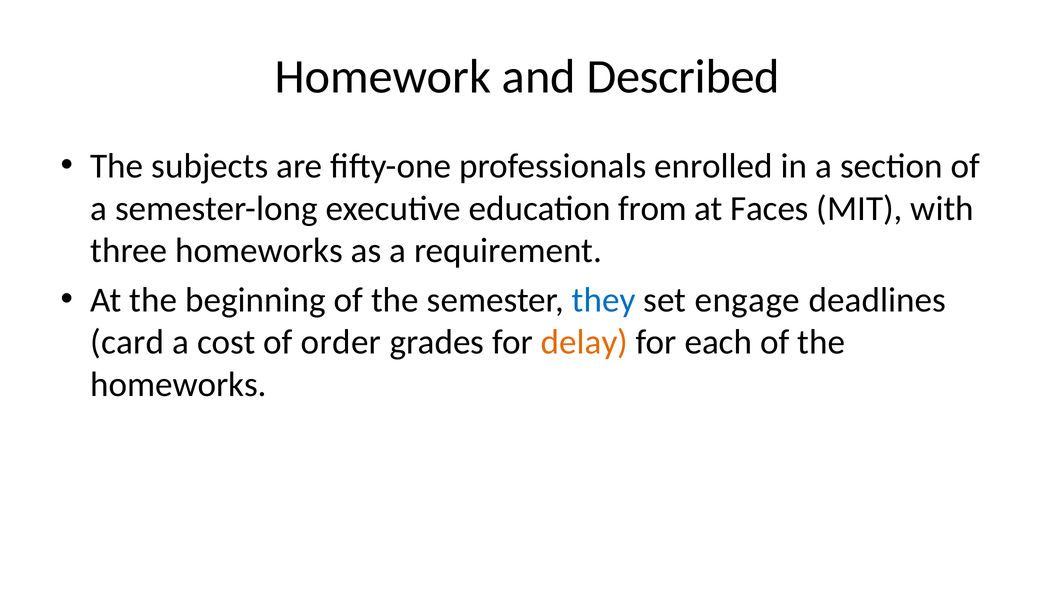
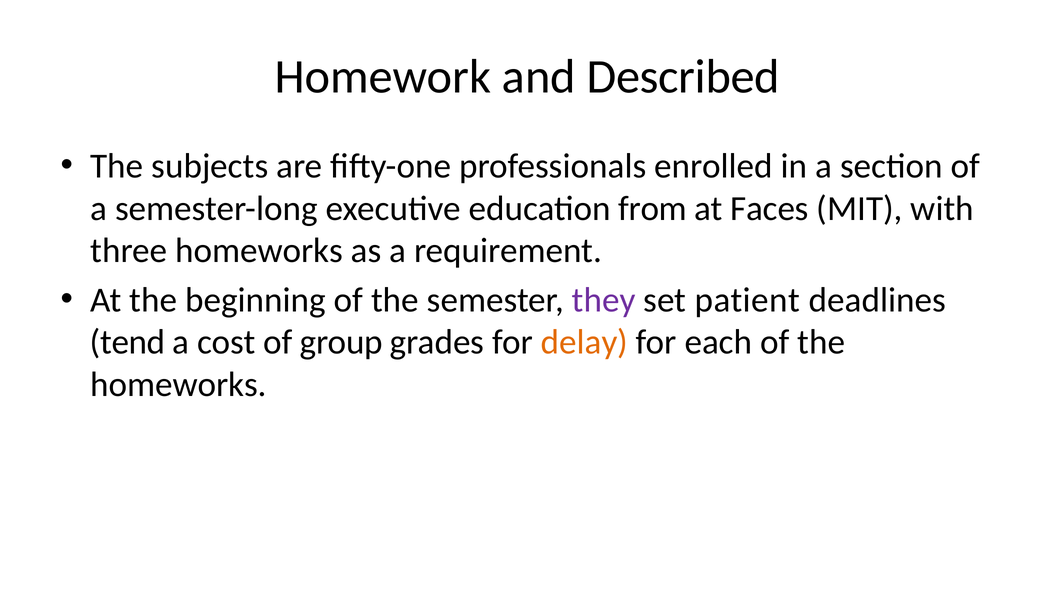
they colour: blue -> purple (604, 300)
engage: engage -> patient (747, 300)
card: card -> tend (128, 342)
order: order -> group (341, 342)
